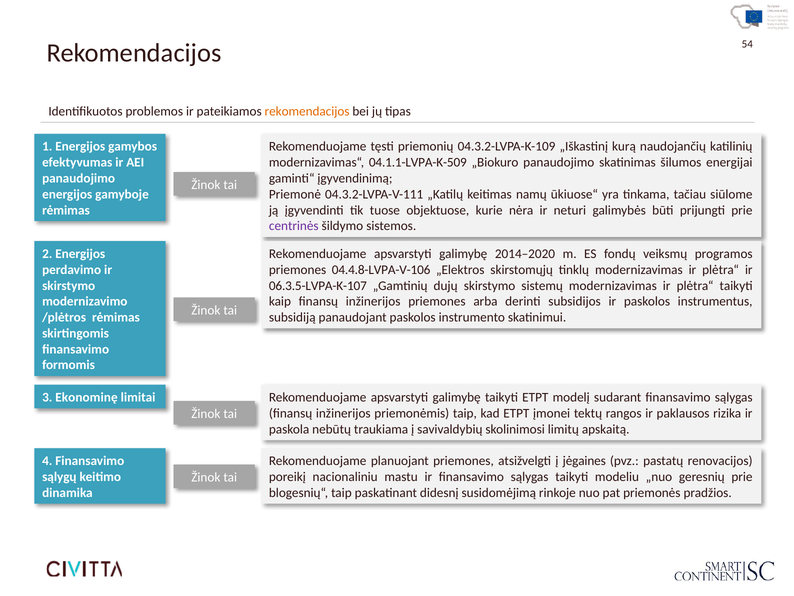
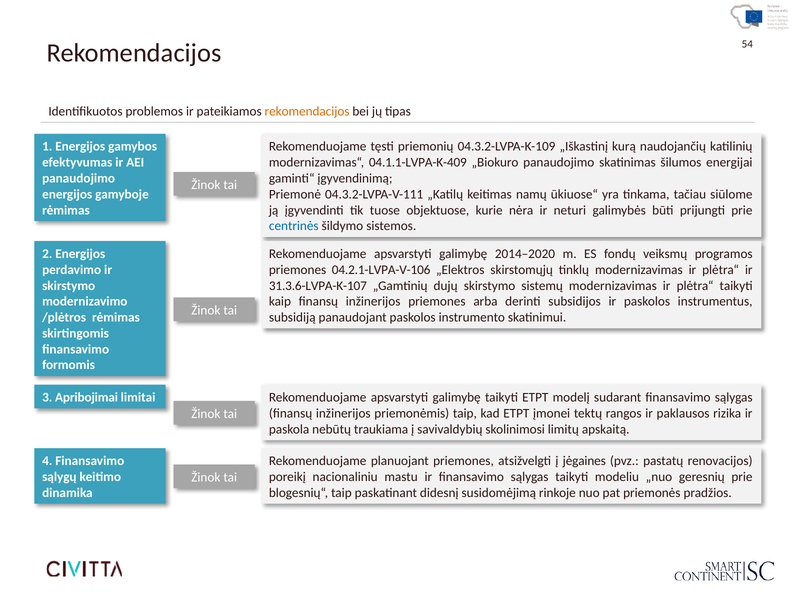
04.1.1-LVPA-K-509: 04.1.1-LVPA-K-509 -> 04.1.1-LVPA-K-409 (418, 162)
centrinės colour: purple -> blue (294, 226)
04.4.8-LVPA-V-106: 04.4.8-LVPA-V-106 -> 04.2.1-LVPA-V-106 (381, 270)
06.3.5-LVPA-K-107: 06.3.5-LVPA-K-107 -> 31.3.6-LVPA-K-107 (318, 285)
Ekonominę: Ekonominę -> Apribojimai (87, 397)
